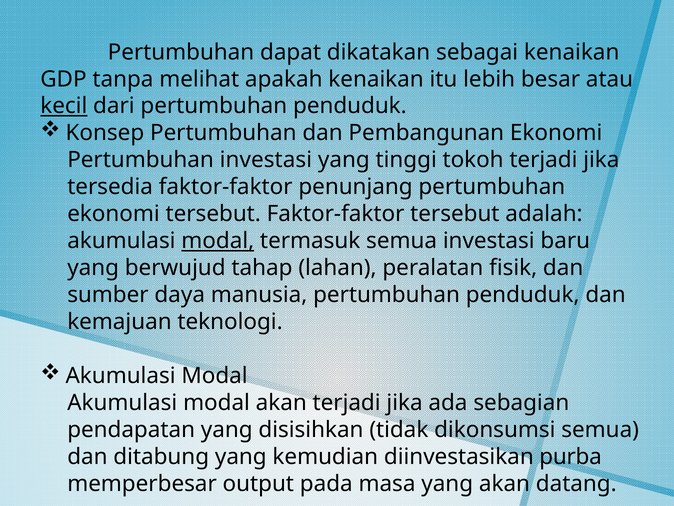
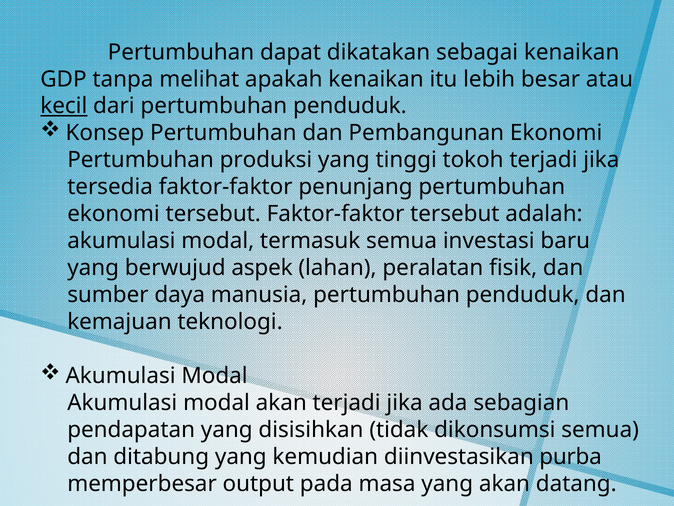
Pertumbuhan investasi: investasi -> produksi (266, 160)
modal underline: present -> none (218, 241)
tahap: tahap -> aspek (262, 268)
